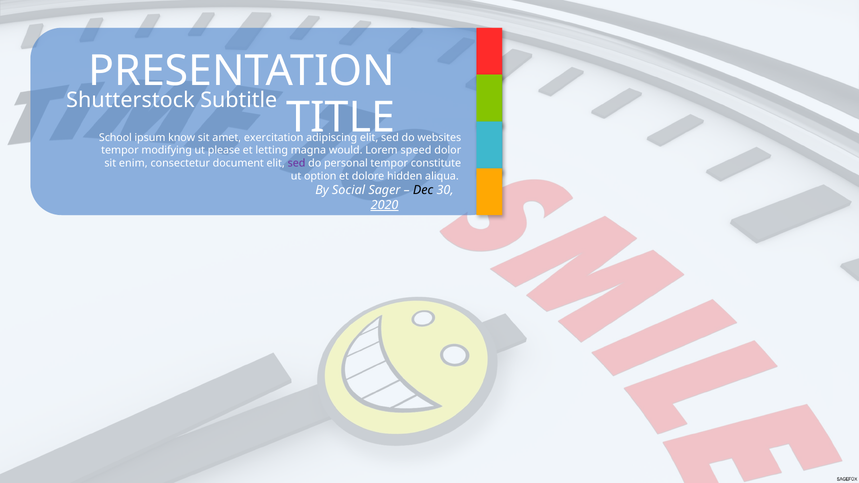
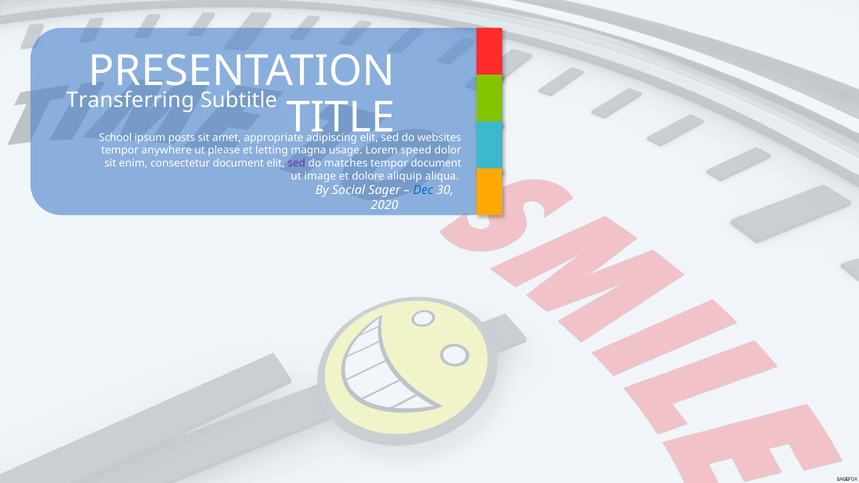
Shutterstock: Shutterstock -> Transferring (130, 100)
know: know -> posts (182, 138)
exercitation: exercitation -> appropriate (274, 138)
modifying: modifying -> anywhere (167, 150)
would: would -> usage (346, 150)
personal: personal -> matches (346, 163)
tempor constitute: constitute -> document (436, 163)
option: option -> image (320, 176)
hidden: hidden -> aliquip (405, 176)
Dec colour: black -> blue (423, 190)
2020 underline: present -> none (385, 205)
